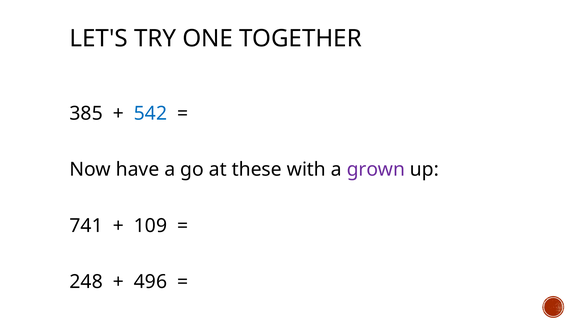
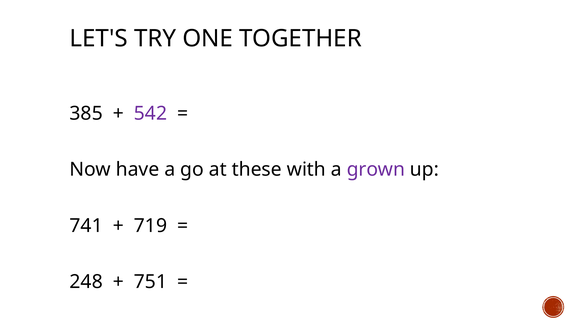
542 colour: blue -> purple (151, 113)
109: 109 -> 719 (151, 226)
496: 496 -> 751 (151, 282)
